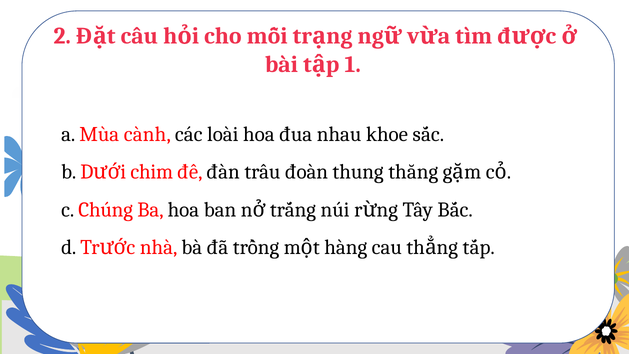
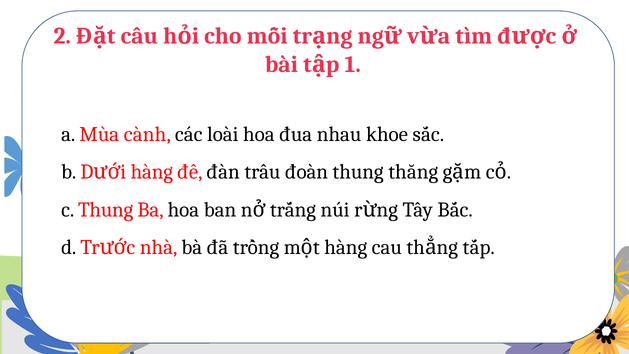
chim: chim -> hàng (152, 172)
c Chúng: Chúng -> Thung (106, 210)
